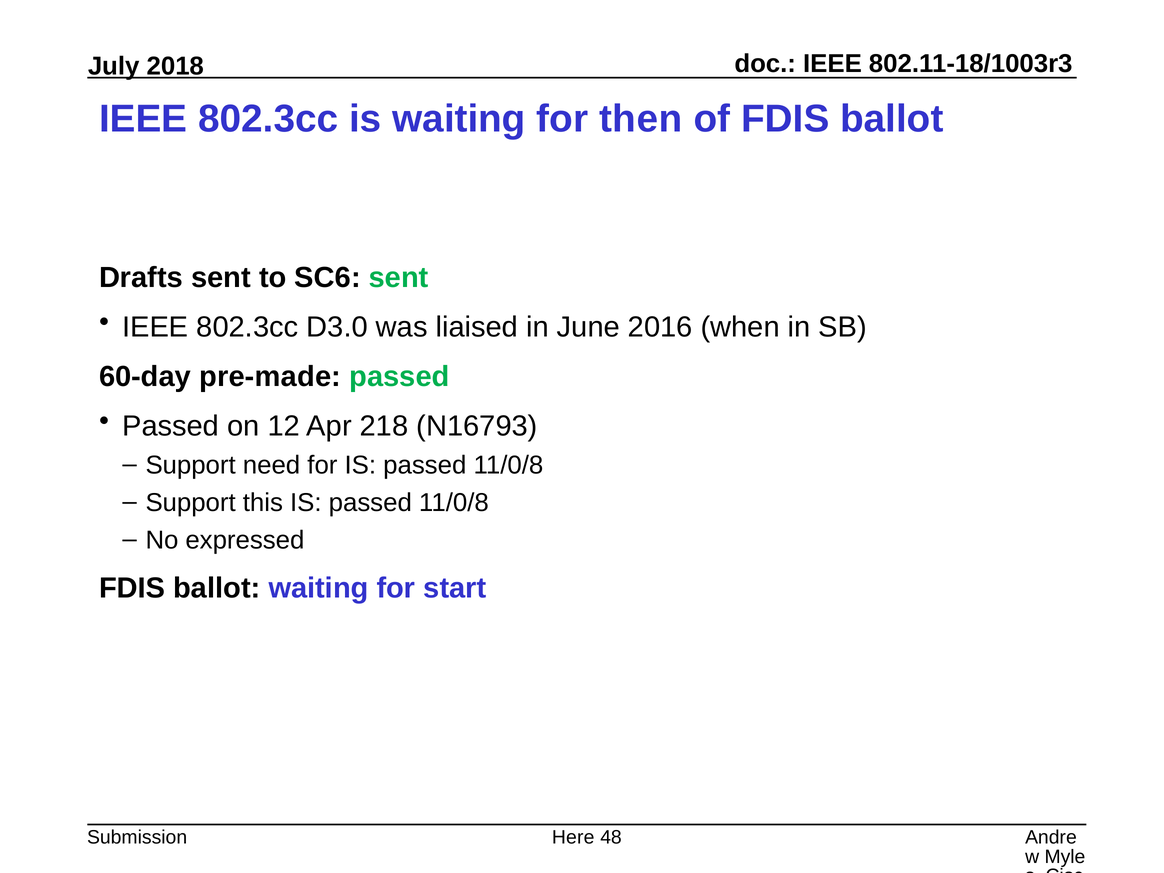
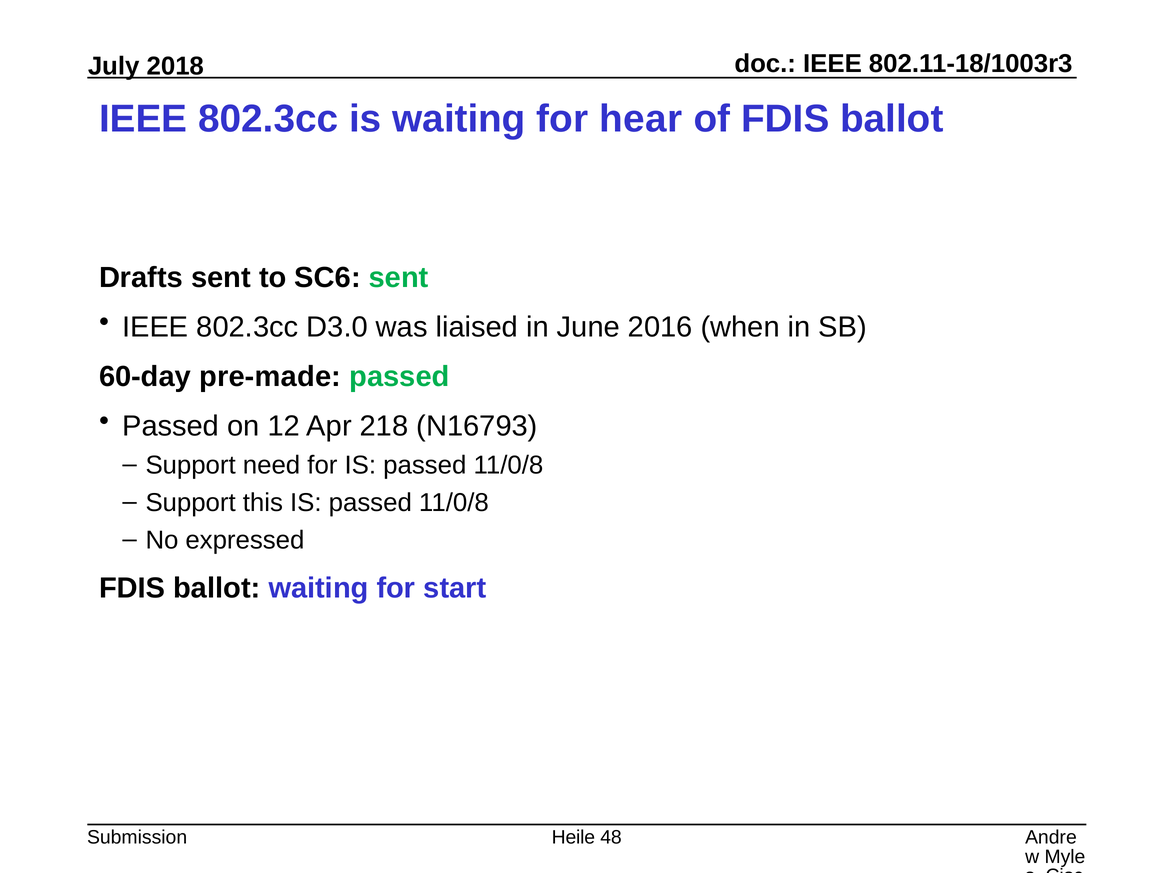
then: then -> hear (641, 119)
Here: Here -> Heile (573, 837)
